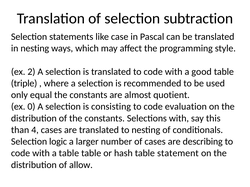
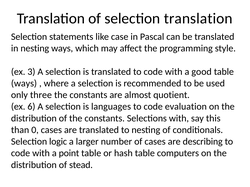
selection subtraction: subtraction -> translation (198, 18)
2: 2 -> 3 (31, 72)
triple: triple -> ways (24, 84)
equal: equal -> three (41, 95)
0: 0 -> 6 (31, 107)
consisting: consisting -> languages (111, 107)
4: 4 -> 0 (35, 130)
a table: table -> point (69, 154)
statement: statement -> computers (178, 154)
allow: allow -> stead (81, 165)
